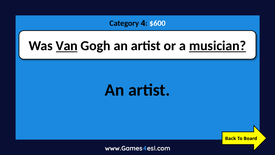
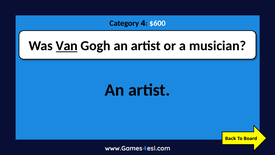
musician underline: present -> none (218, 46)
